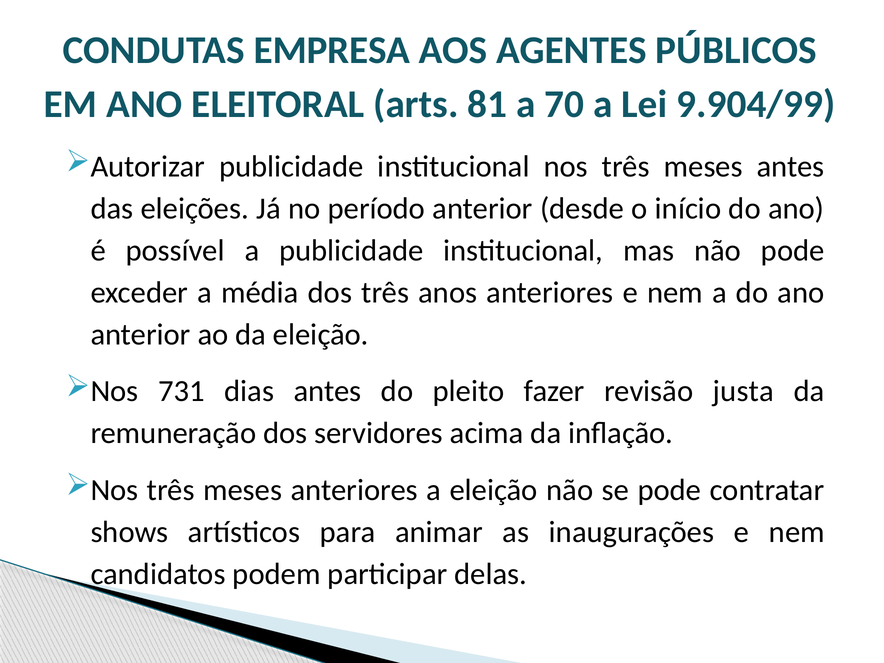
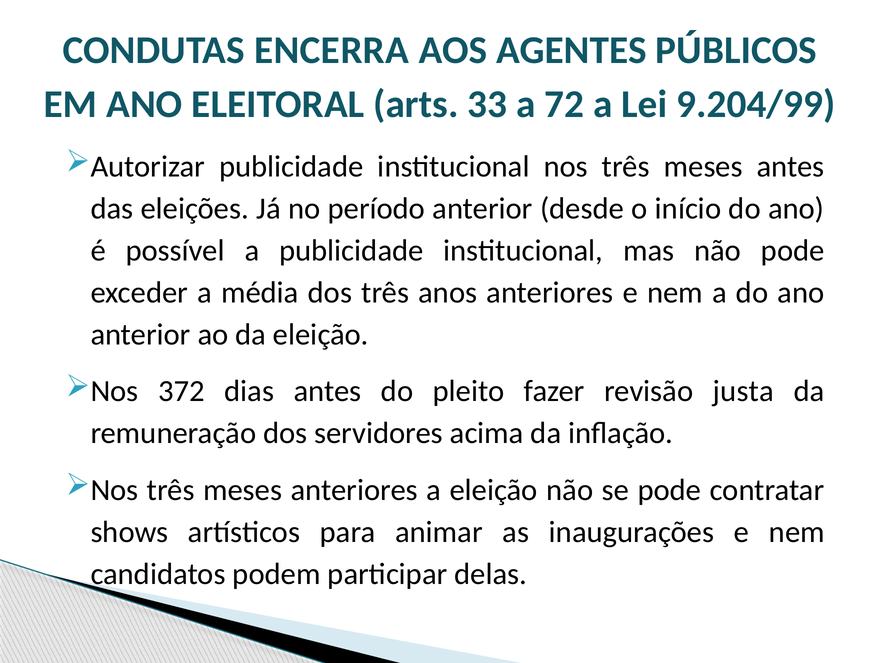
EMPRESA: EMPRESA -> ENCERRA (332, 50)
81: 81 -> 33 (487, 104)
70: 70 -> 72 (564, 104)
9.904/99: 9.904/99 -> 9.204/99 (756, 104)
731: 731 -> 372 (181, 391)
